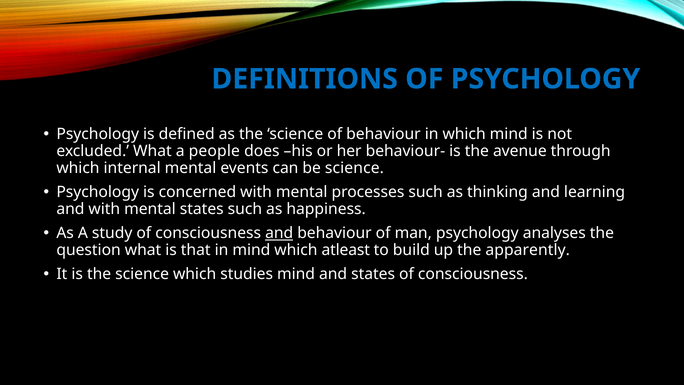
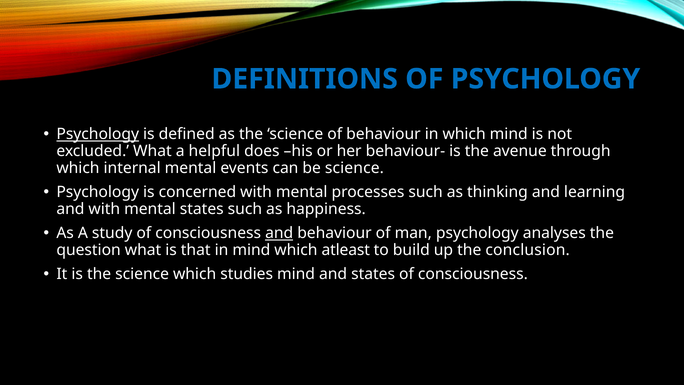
Psychology underline: none -> present (98, 134)
people: people -> helpful (214, 151)
apparently: apparently -> conclusion (528, 250)
